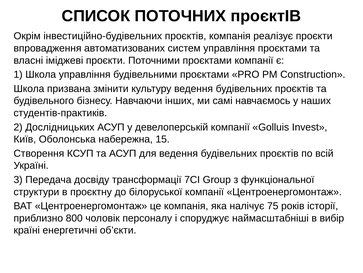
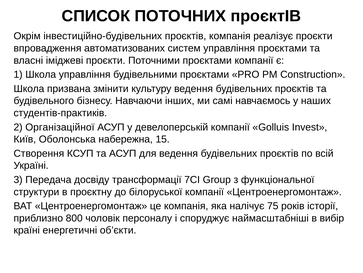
Дослідницьких: Дослідницьких -> Організаційної (60, 127)
